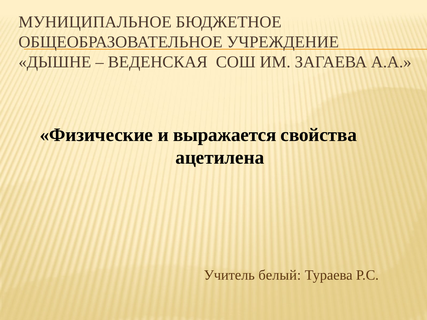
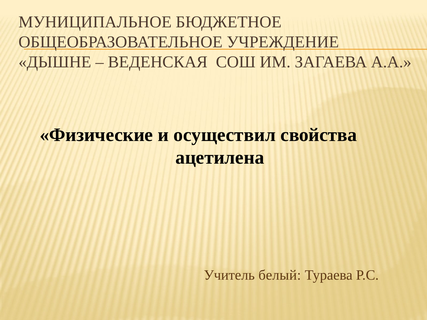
выражается: выражается -> осуществил (225, 135)
